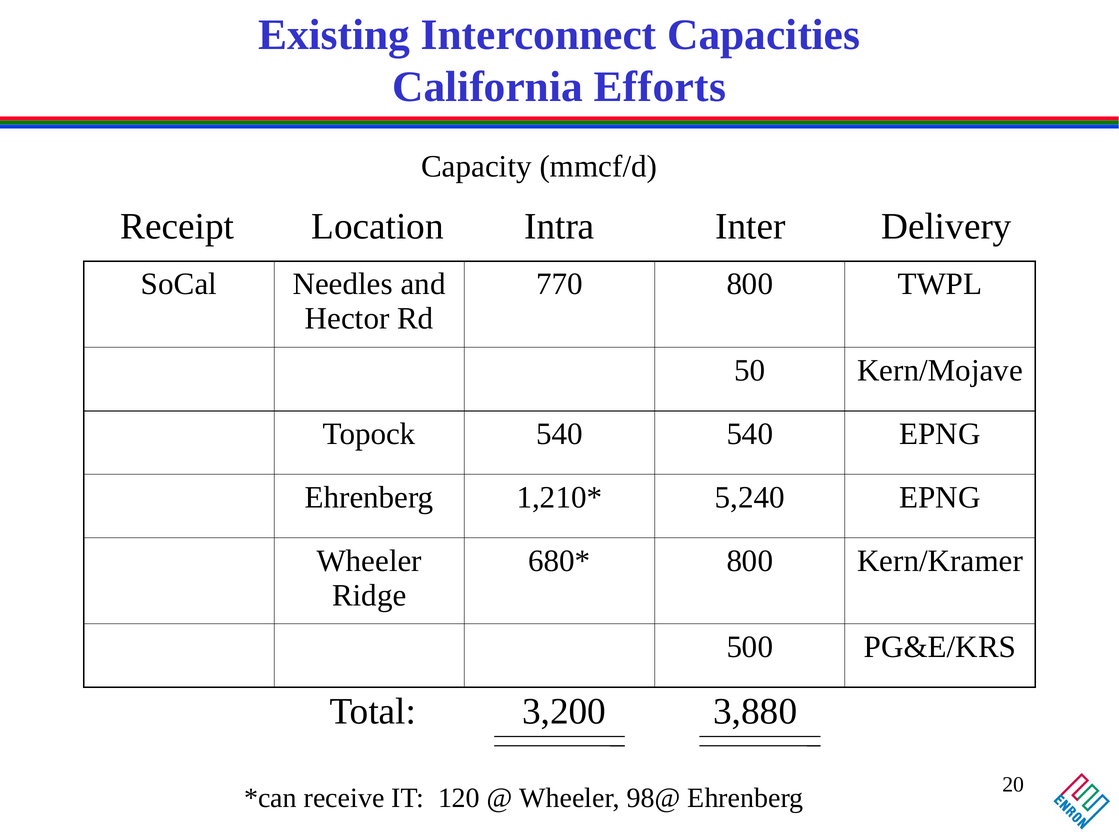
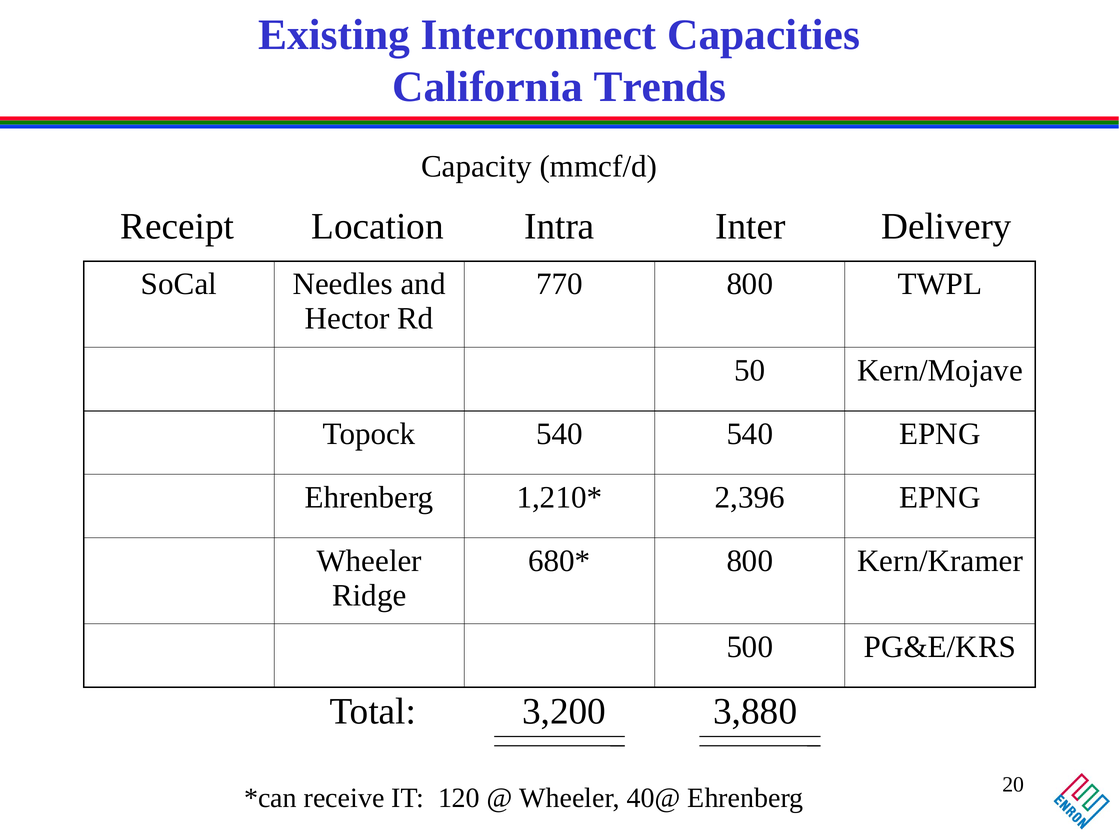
Efforts: Efforts -> Trends (660, 87)
5,240: 5,240 -> 2,396 (750, 498)
98@: 98@ -> 40@ (654, 798)
